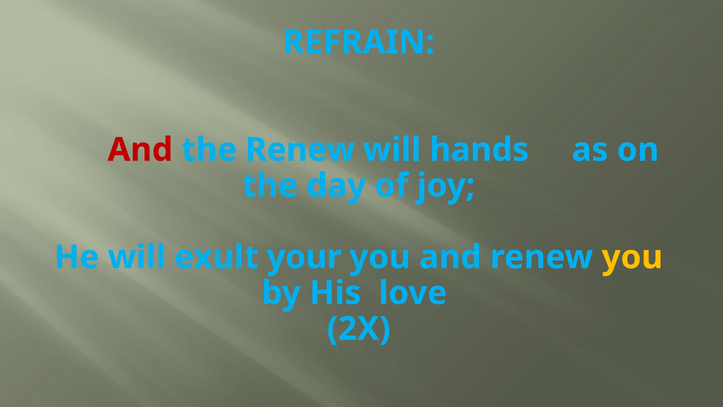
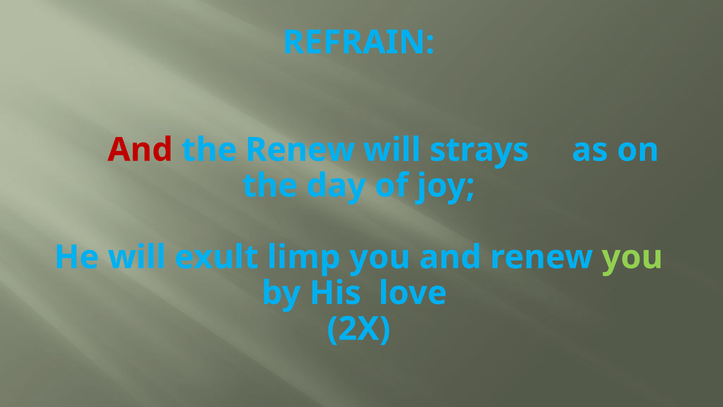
hands: hands -> strays (479, 150)
your: your -> limp (304, 257)
you colour: yellow -> light green (632, 257)
